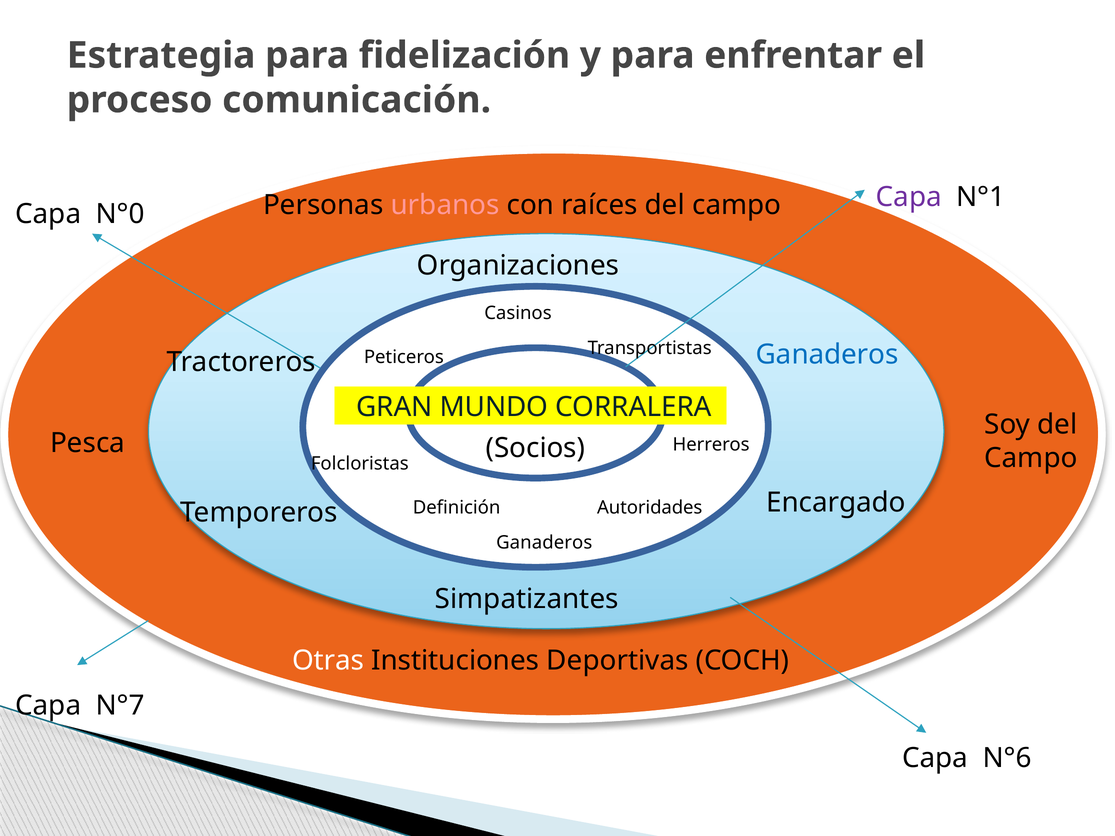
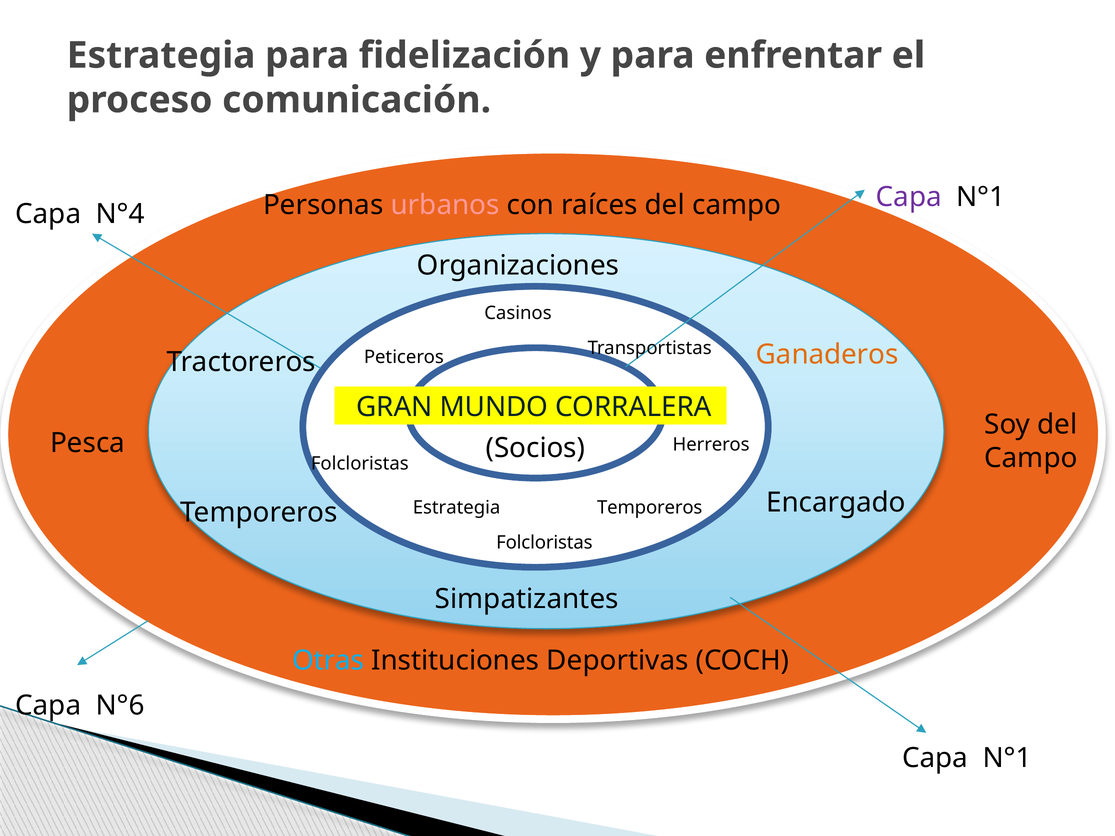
N°0: N°0 -> N°4 (120, 214)
Ganaderos colour: blue -> orange (827, 354)
Definición: Definición -> Estrategia (457, 508)
Autoridades: Autoridades -> Temporeros (650, 508)
Ganaderos: Ganaderos -> Folcloristas (544, 543)
Otras colour: white -> light blue (328, 661)
N°7: N°7 -> N°6 (120, 706)
N°6: N°6 -> N°1 (1007, 758)
